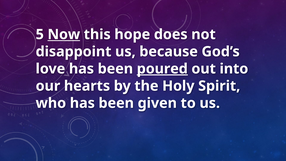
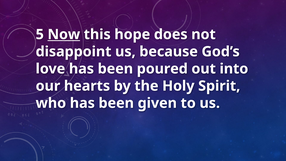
poured underline: present -> none (162, 69)
